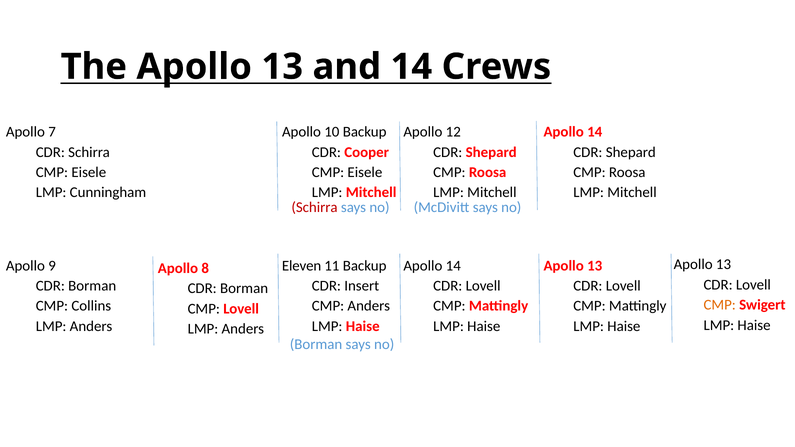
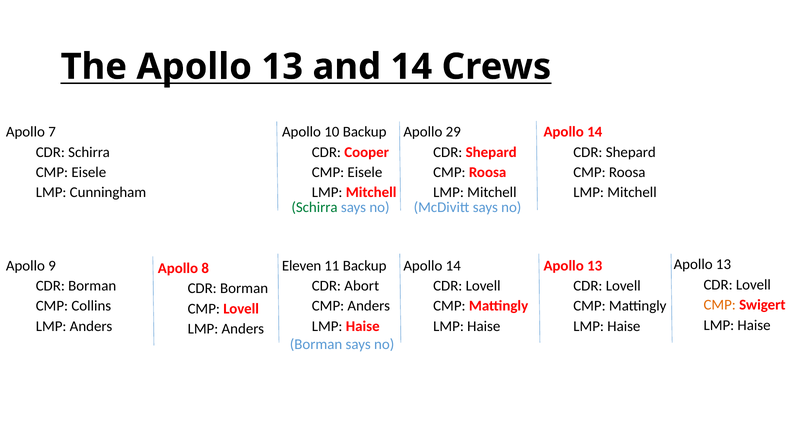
12: 12 -> 29 (453, 132)
Schirra colour: red -> green (315, 208)
Insert: Insert -> Abort (362, 286)
